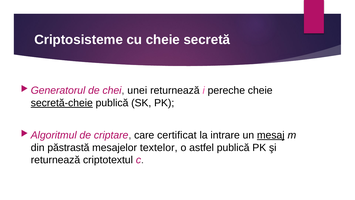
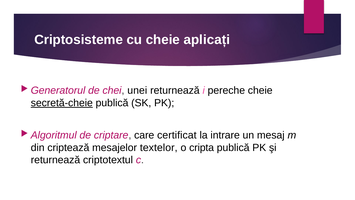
secretă: secretă -> aplicați (207, 40)
mesaj underline: present -> none (271, 135)
păstrastă: păstrastă -> criptează (68, 147)
astfel: astfel -> cripta (202, 147)
